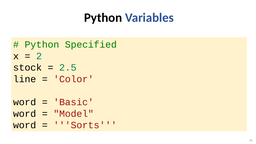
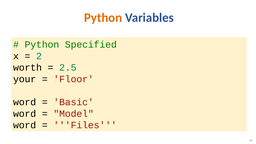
Python colour: black -> orange (103, 18)
stock: stock -> worth (28, 68)
line: line -> your (25, 79)
Color: Color -> Floor (74, 79)
Sorts: Sorts -> Files (85, 125)
